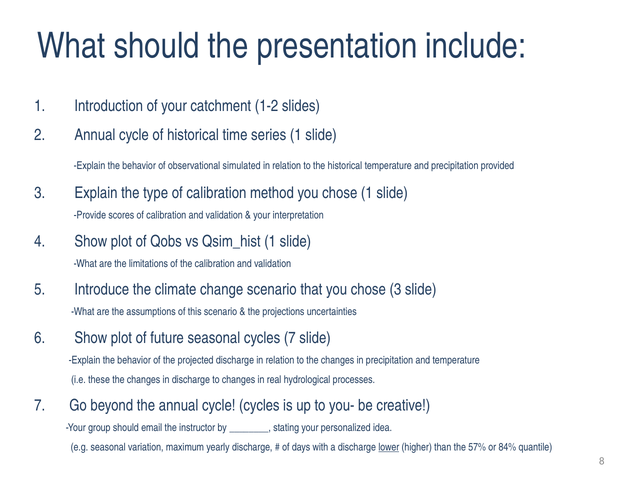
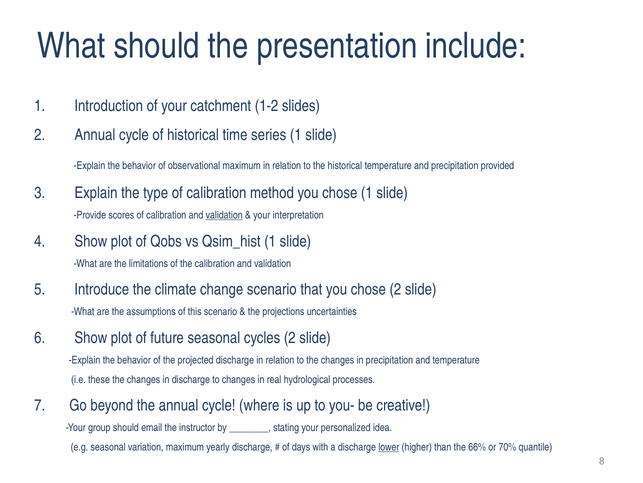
observational simulated: simulated -> maximum (242, 166)
validation underline: none -> present (224, 215)
chose 3: 3 -> 2 (395, 289)
cycles 7: 7 -> 2 (290, 337)
cycle cycles: cycles -> where (259, 405)
57%: 57% -> 66% (477, 446)
84%: 84% -> 70% (507, 446)
